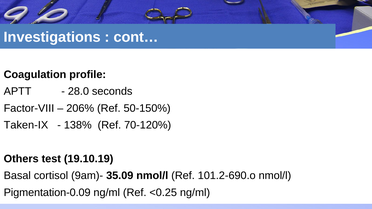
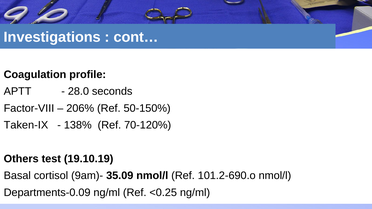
Pigmentation-0.09: Pigmentation-0.09 -> Departments-0.09 (47, 193)
